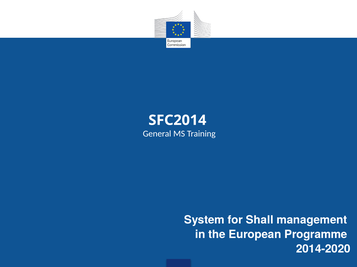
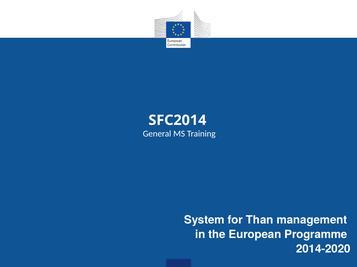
Shall: Shall -> Than (260, 220)
